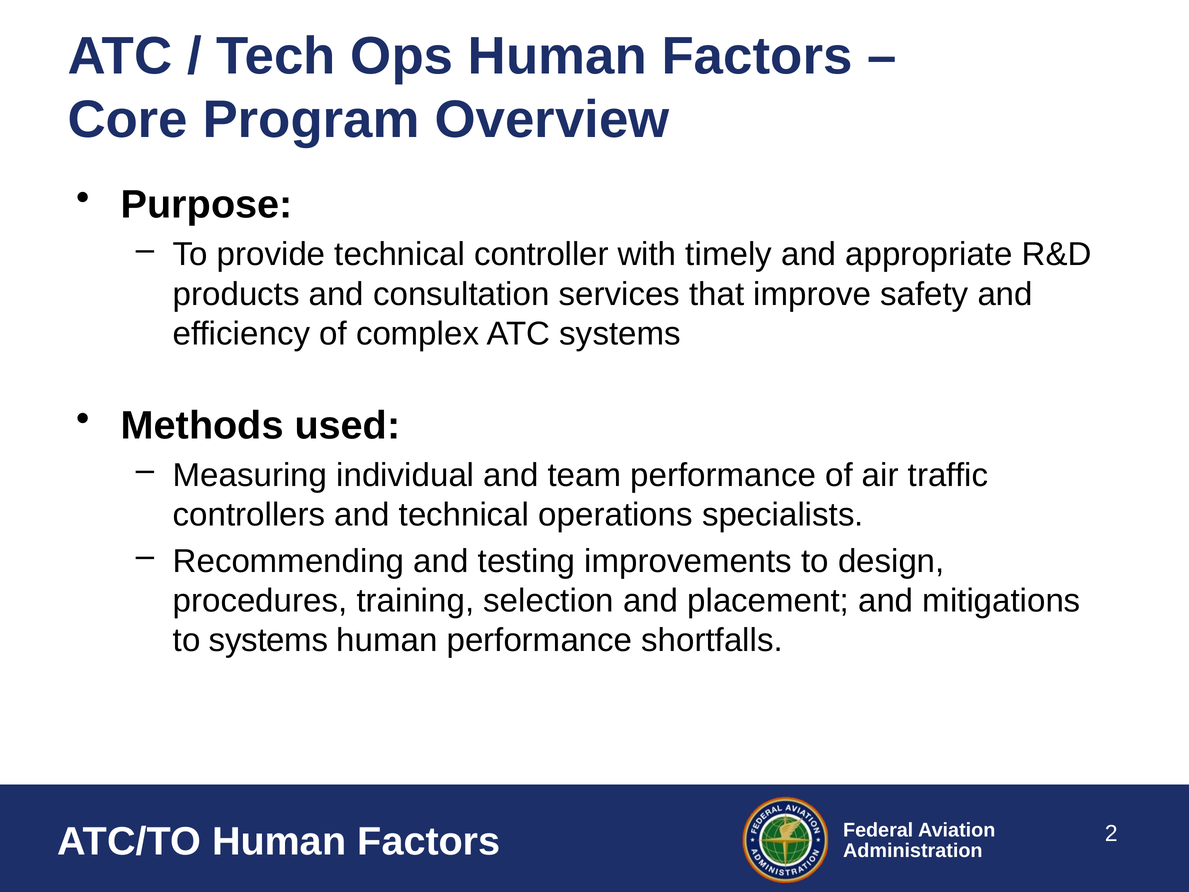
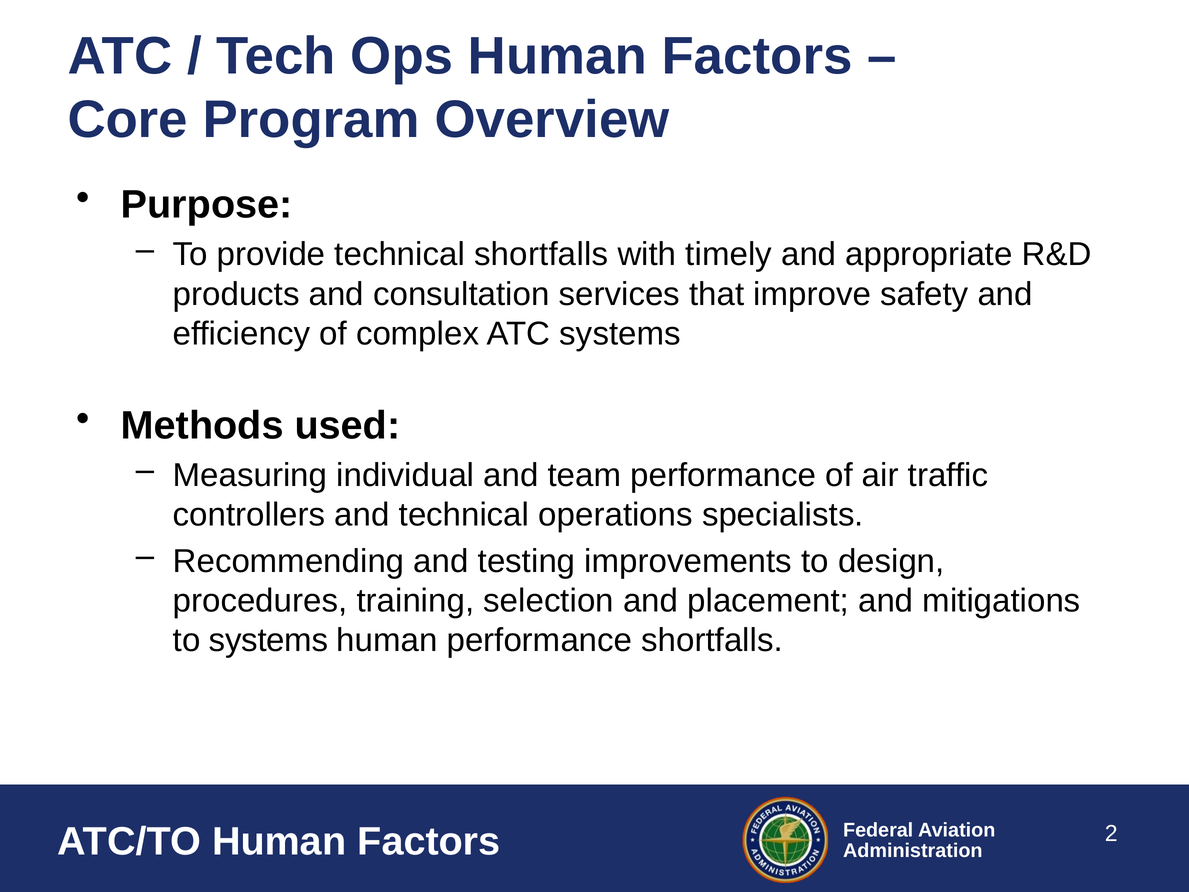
technical controller: controller -> shortfalls (541, 254)
